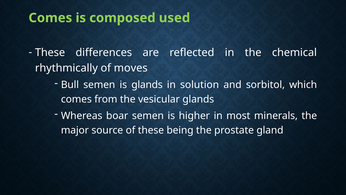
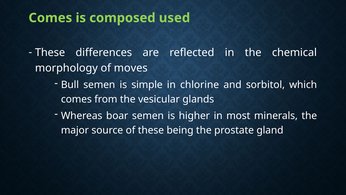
rhythmically: rhythmically -> morphology (66, 68)
is glands: glands -> simple (147, 85)
solution: solution -> chlorine (200, 85)
